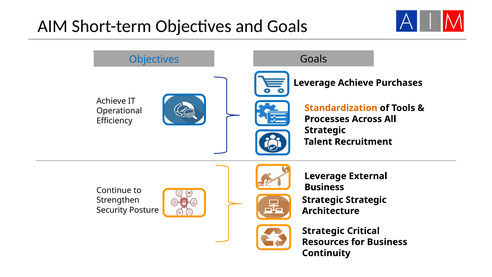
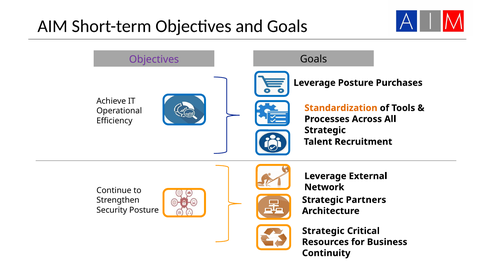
Objectives colour: blue -> purple (154, 59)
Leverage Achieve: Achieve -> Posture (356, 83)
Business: Business -> Network (324, 187)
Strategic Strategic: Strategic -> Partners (366, 200)
